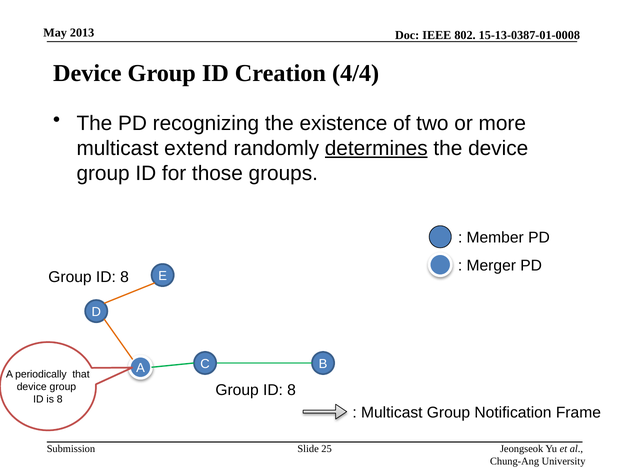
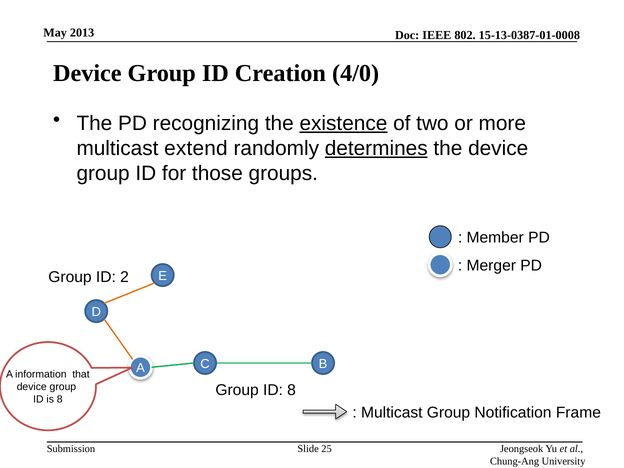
4/4: 4/4 -> 4/0 (356, 73)
existence underline: none -> present (343, 123)
8: 8 -> 2 (124, 277)
periodically: periodically -> information (41, 374)
